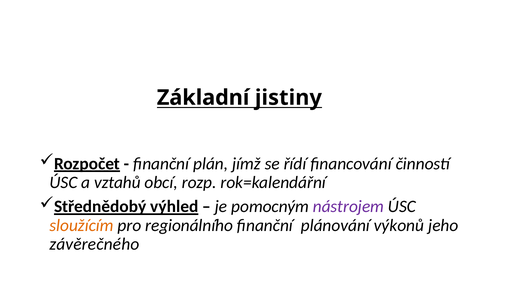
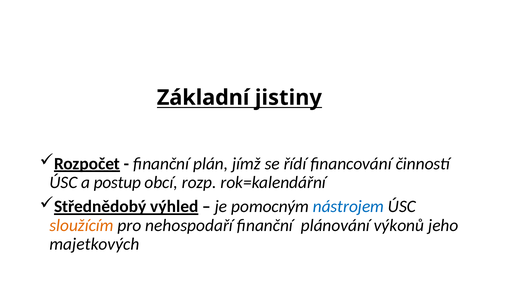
vztahů: vztahů -> postup (117, 182)
nástrojem colour: purple -> blue (348, 206)
regionálního: regionálního -> nehospodaří (189, 225)
závěrečného: závěrečného -> majetkových (94, 244)
